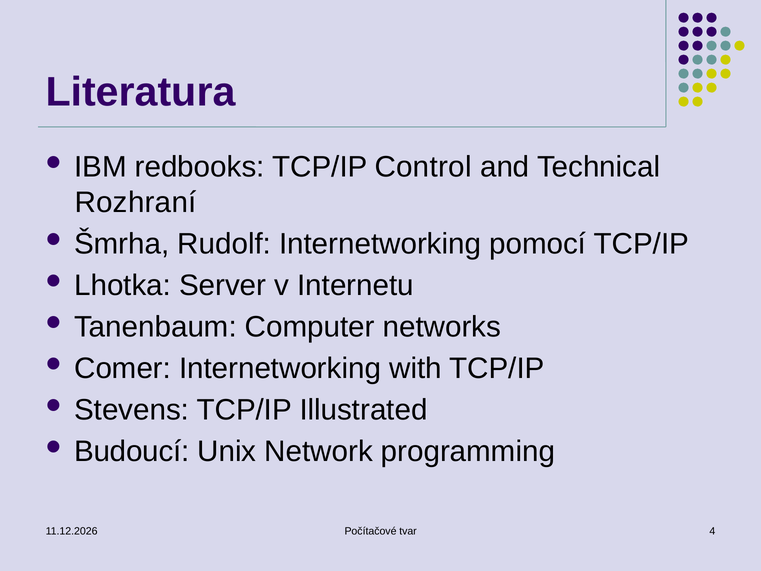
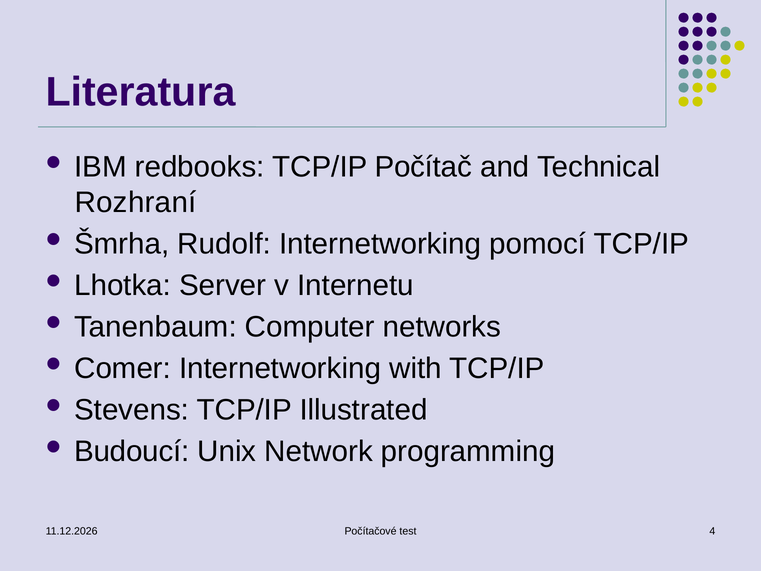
Control: Control -> Počítač (423, 167)
tvar: tvar -> test (408, 531)
